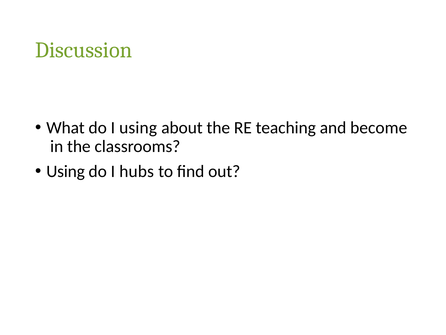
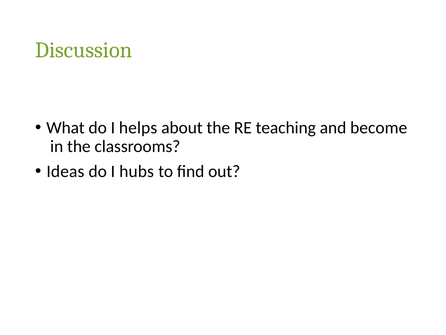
I using: using -> helps (138, 128)
Using: Using -> Ideas (65, 171)
